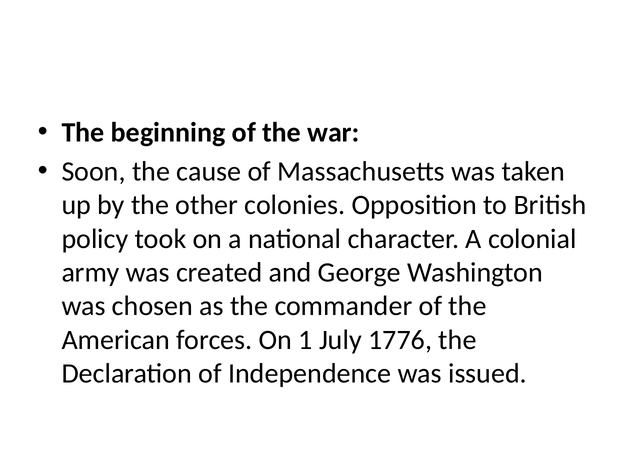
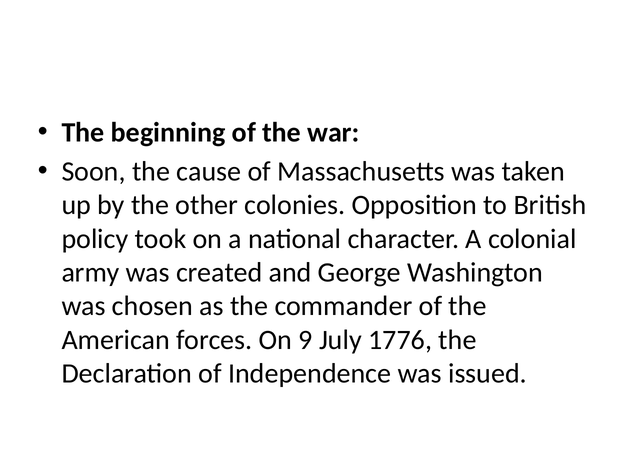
1: 1 -> 9 (306, 340)
